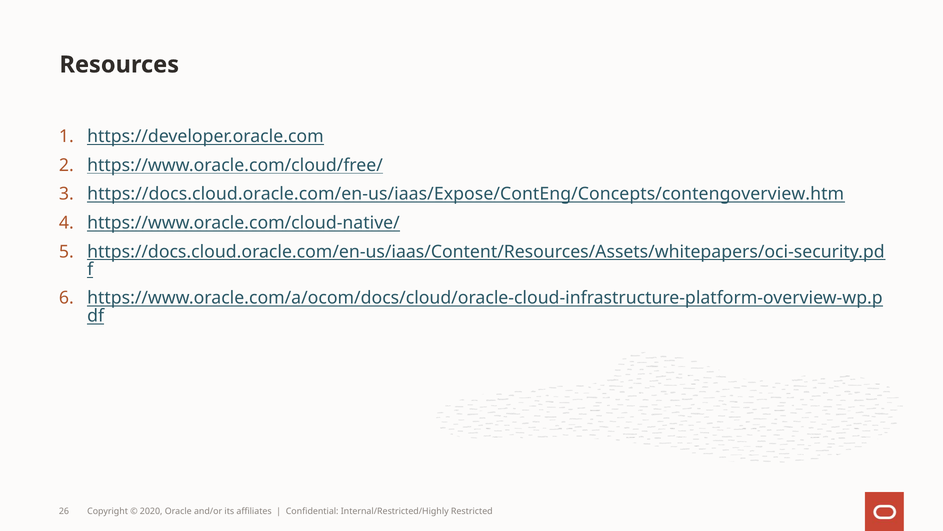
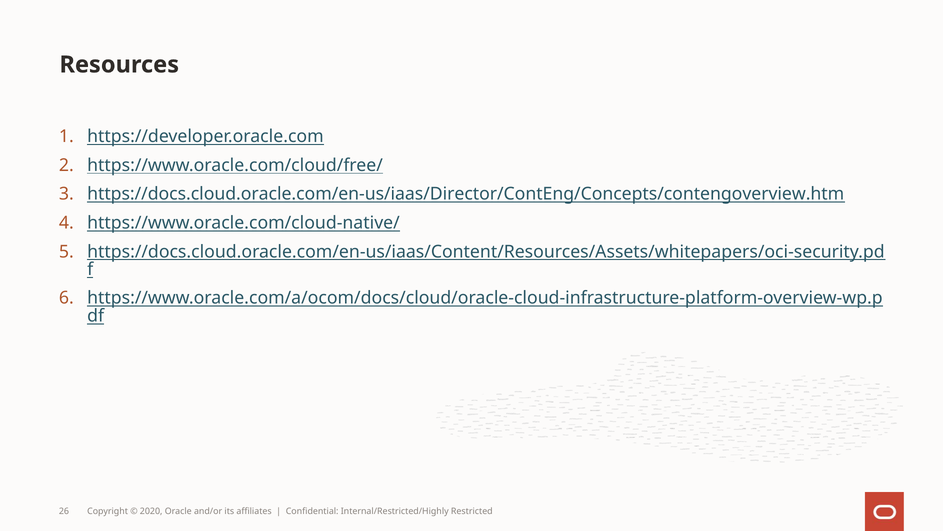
https://docs.cloud.oracle.com/en-us/iaas/Expose/ContEng/Concepts/contengoverview.htm: https://docs.cloud.oracle.com/en-us/iaas/Expose/ContEng/Concepts/contengoverview.htm -> https://docs.cloud.oracle.com/en-us/iaas/Director/ContEng/Concepts/contengoverview.htm (466, 194)
